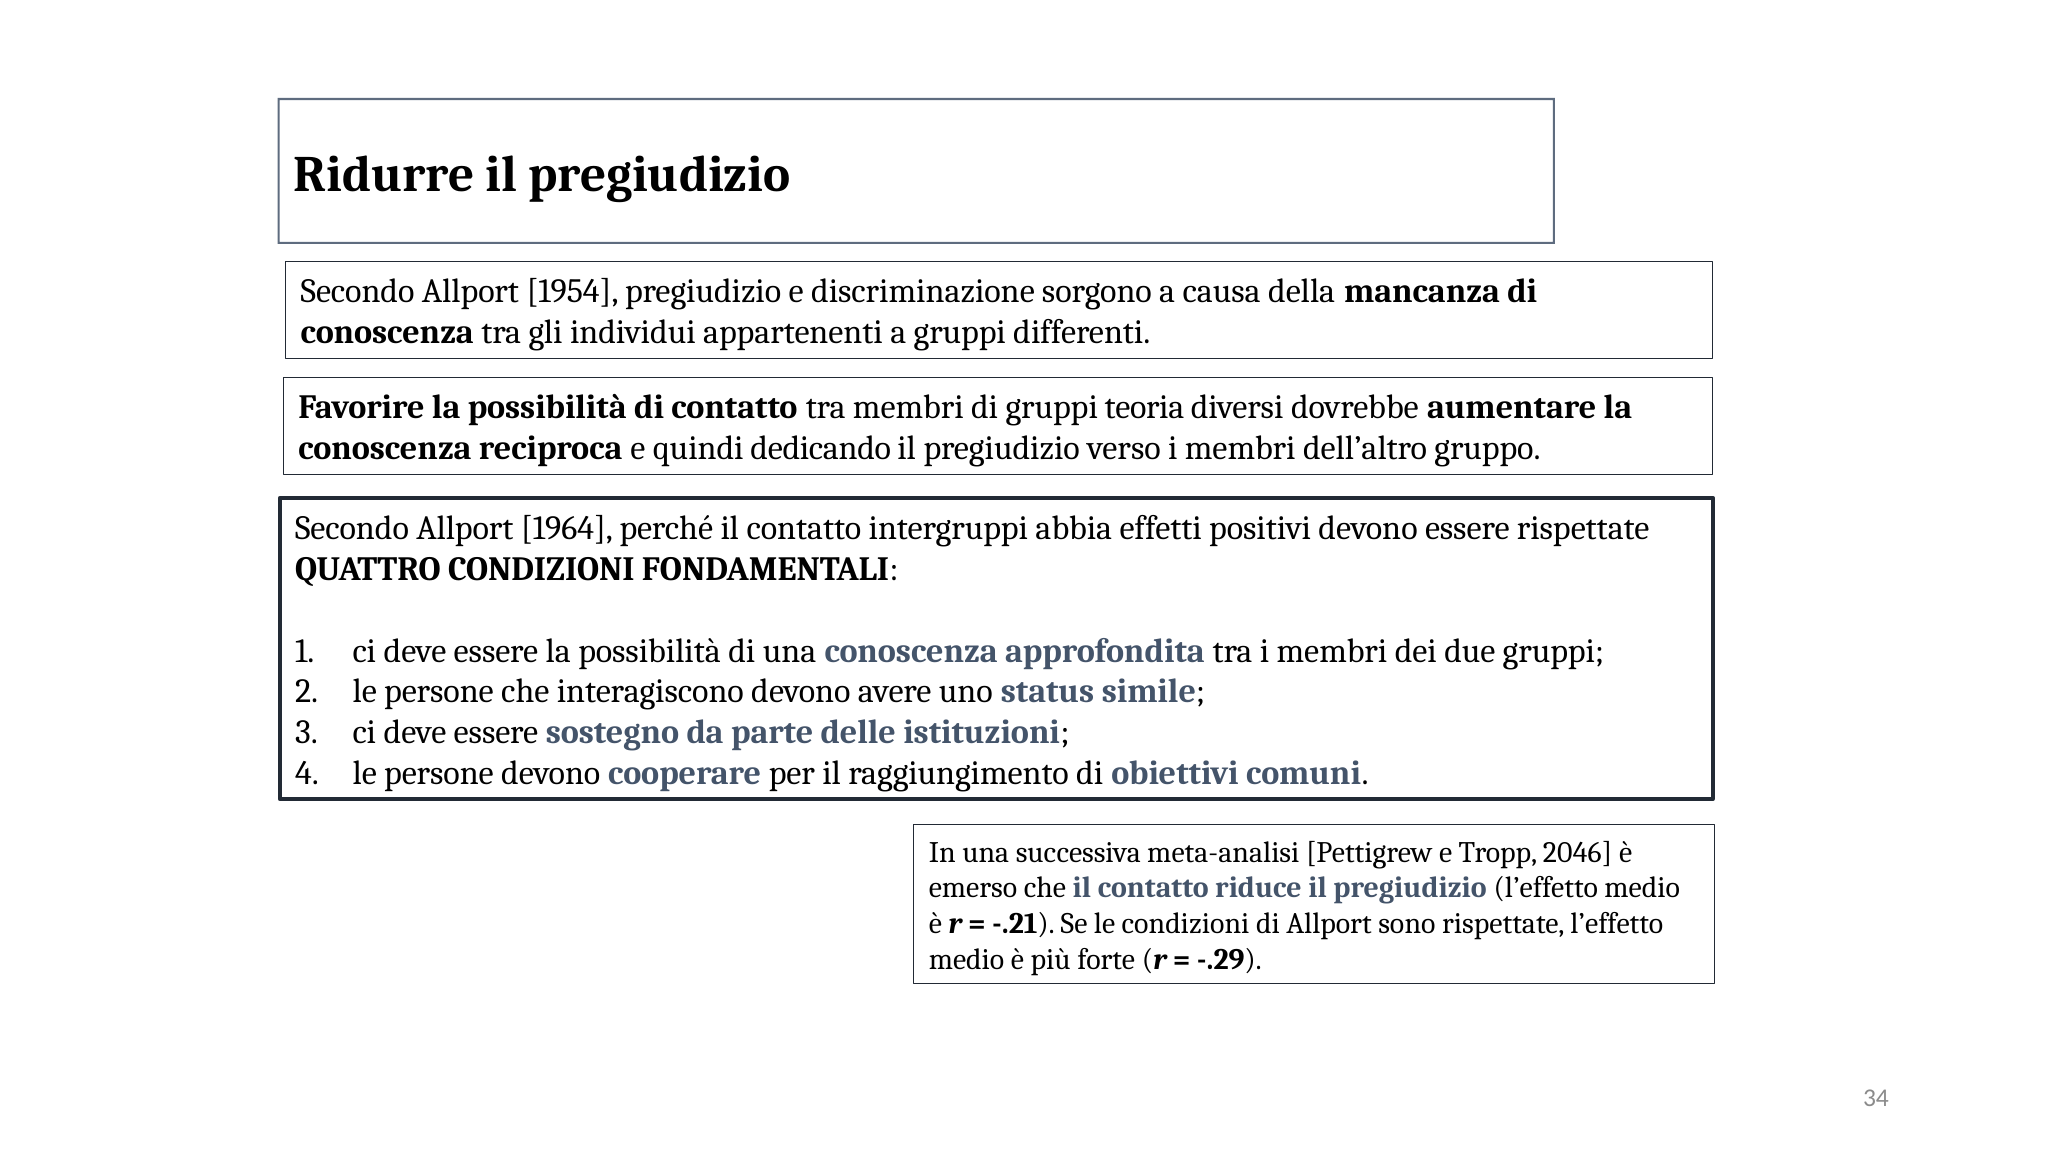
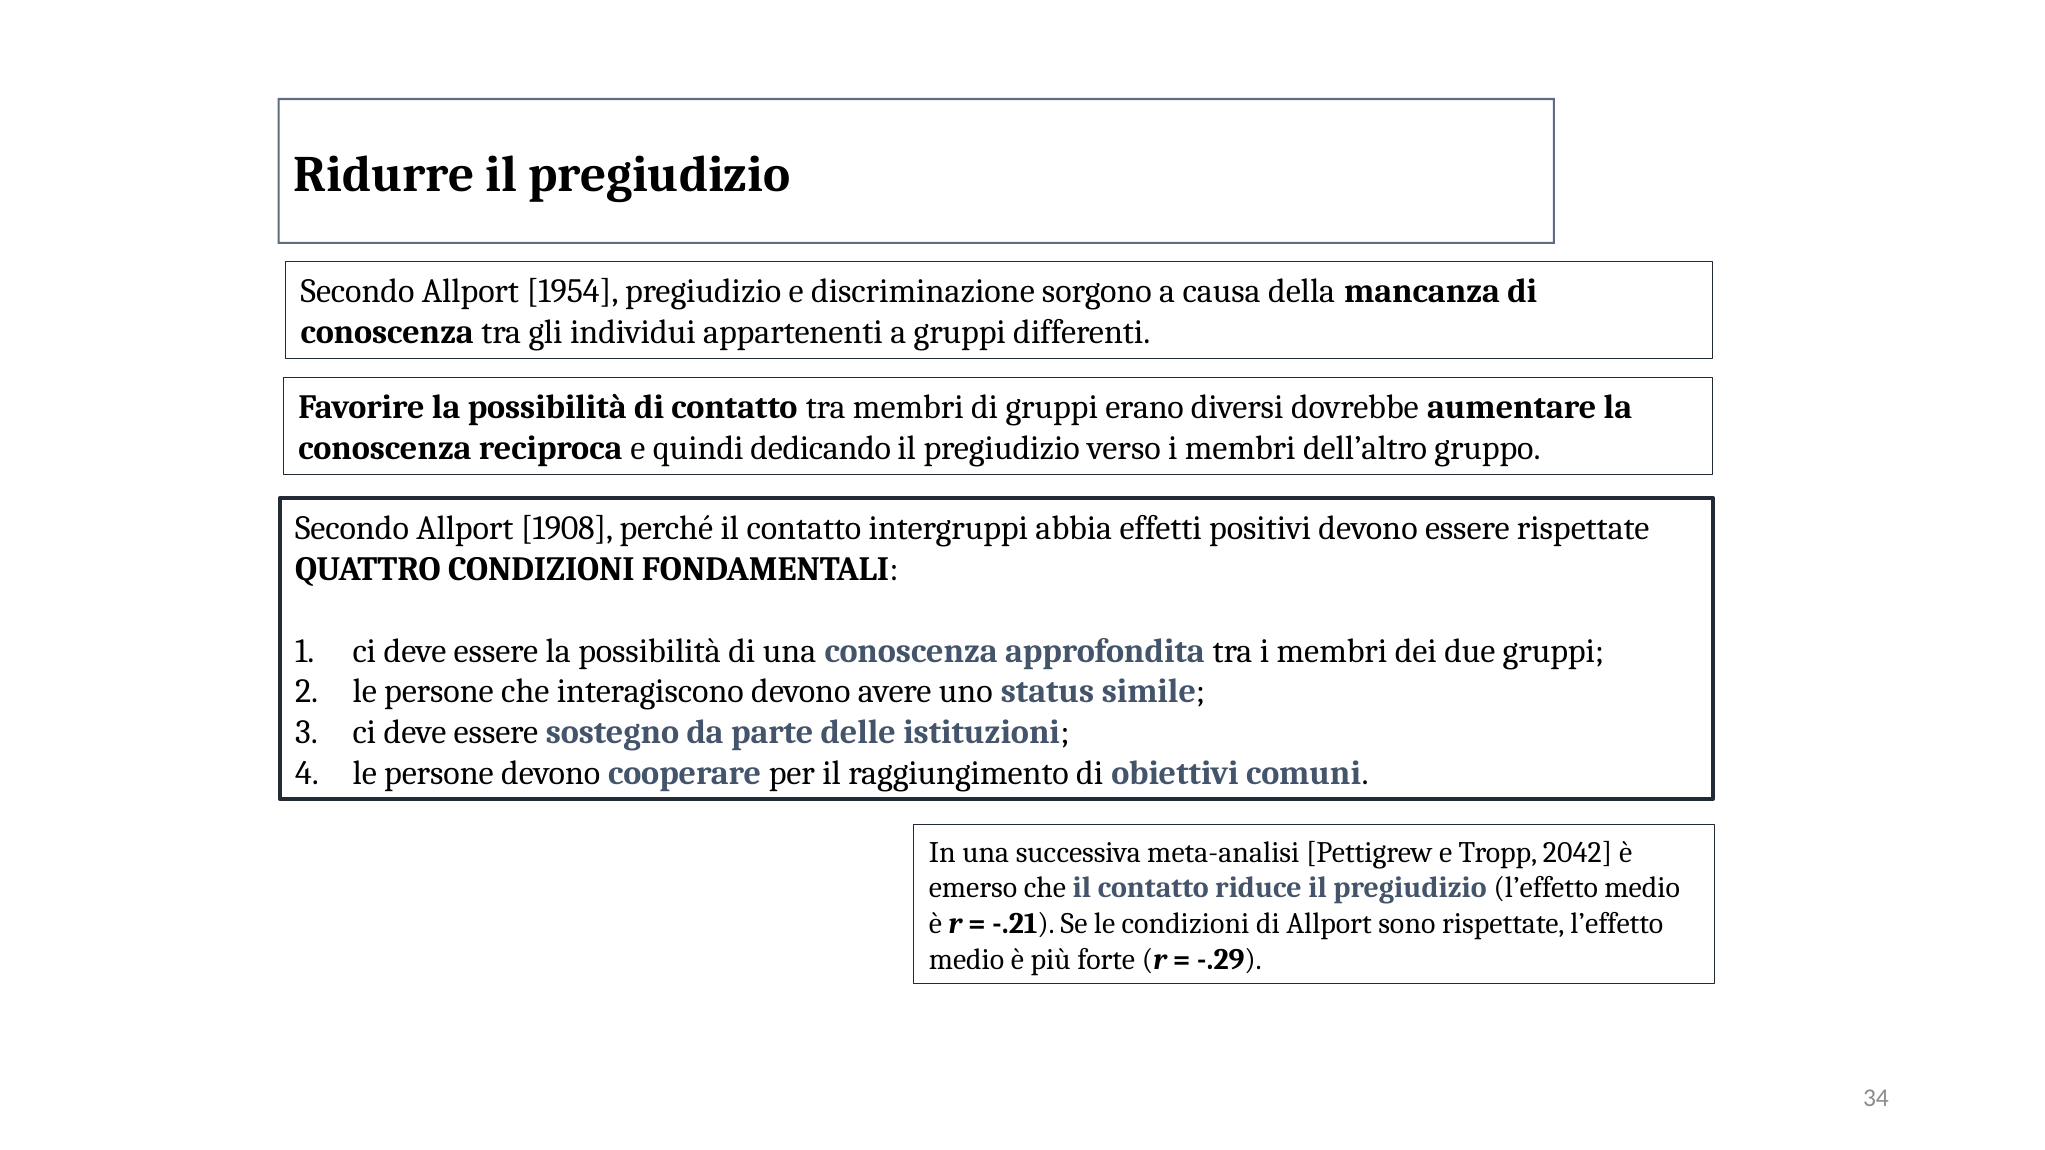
teoria: teoria -> erano (1145, 408)
1964: 1964 -> 1908 (567, 528)
2046: 2046 -> 2042 (1578, 852)
